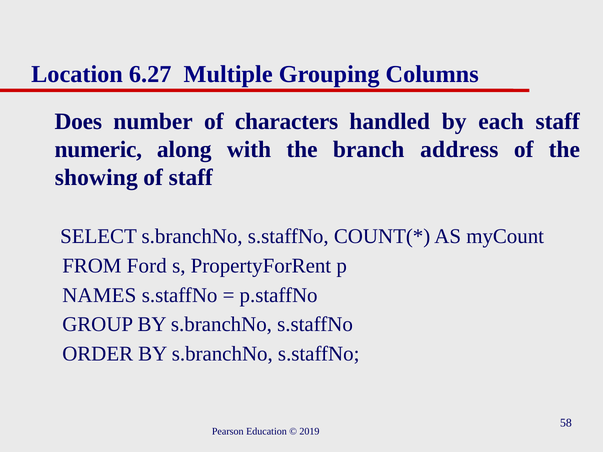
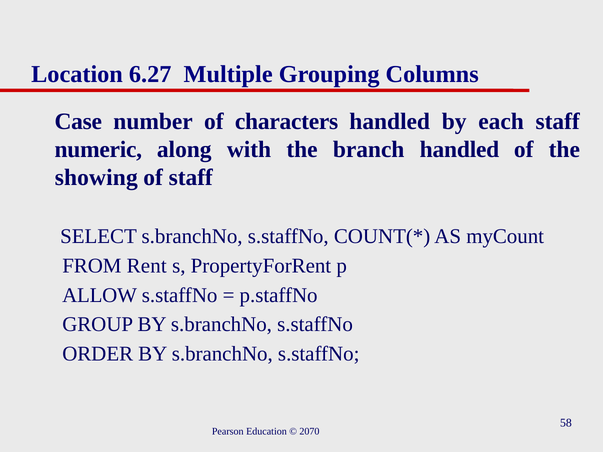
Does: Does -> Case (78, 121)
branch address: address -> handled (459, 150)
Ford: Ford -> Rent (147, 266)
NAMES: NAMES -> ALLOW (100, 295)
2019: 2019 -> 2070 (309, 432)
